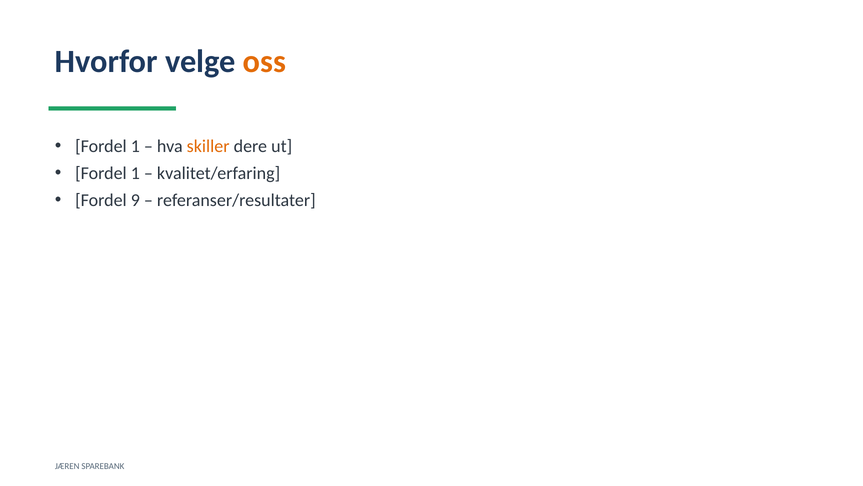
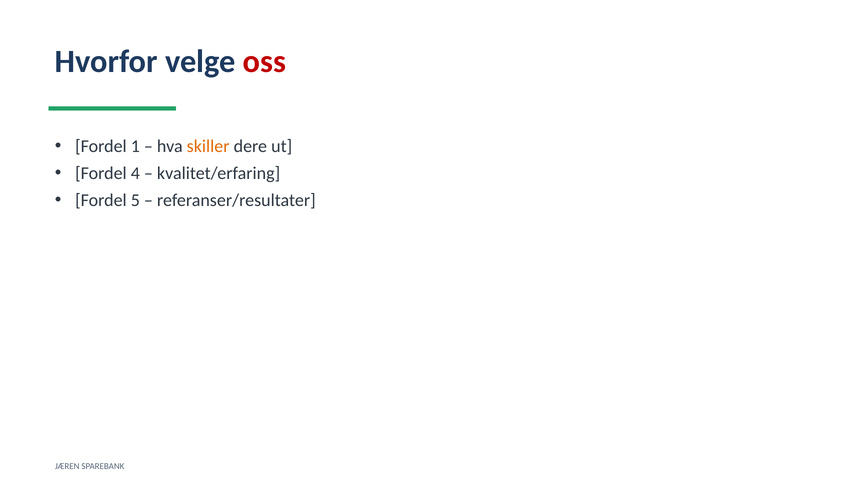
oss colour: orange -> red (265, 62)
1: 1 -> 4 (135, 173)
9: 9 -> 5 (135, 200)
